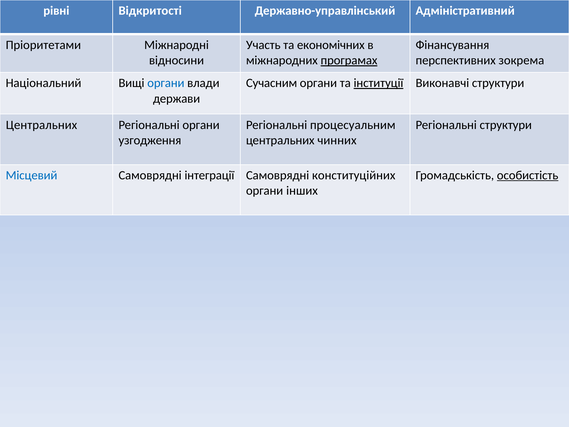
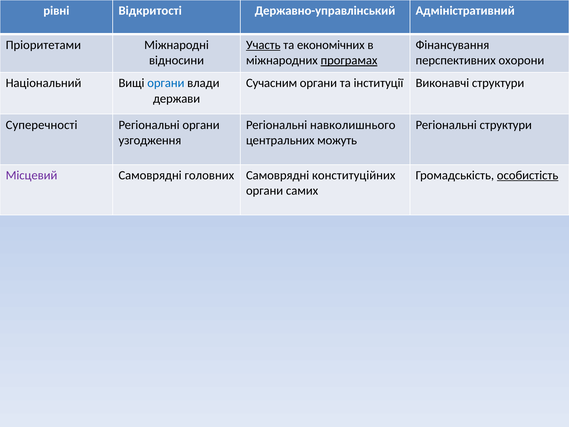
Участь underline: none -> present (263, 45)
зокрема: зокрема -> охорони (521, 60)
інституції underline: present -> none (378, 83)
Центральних: Центральних -> Суперечності (42, 125)
процесуальним: процесуальним -> навколишнього (353, 125)
чинних: чинних -> можуть (337, 140)
Місцевий colour: blue -> purple (32, 175)
інтеграції: інтеграції -> головних (209, 175)
інших: інших -> самих (302, 191)
